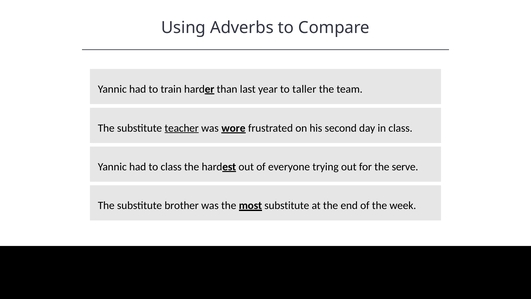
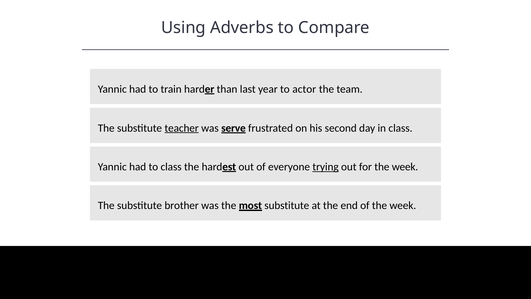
taller: taller -> actor (304, 89)
wore: wore -> serve (234, 128)
trying underline: none -> present (326, 167)
for the serve: serve -> week (405, 167)
